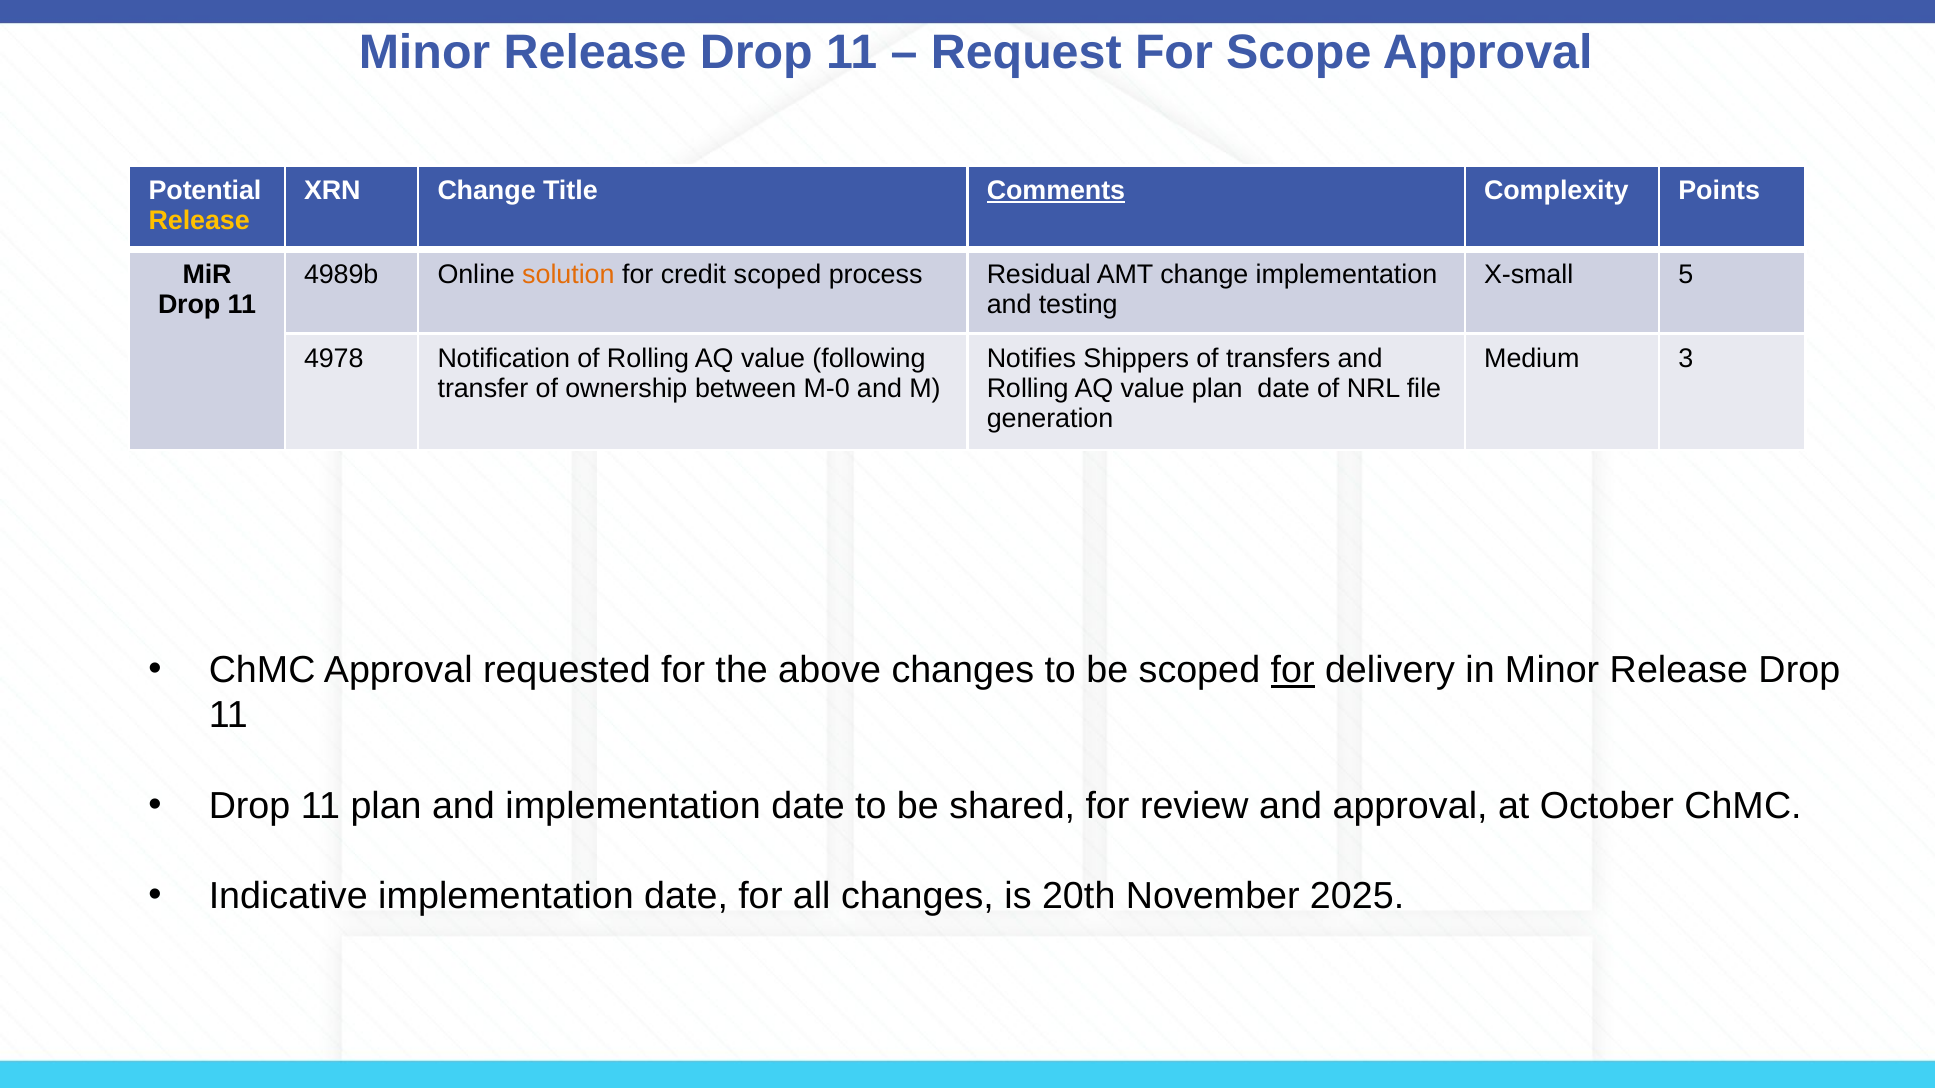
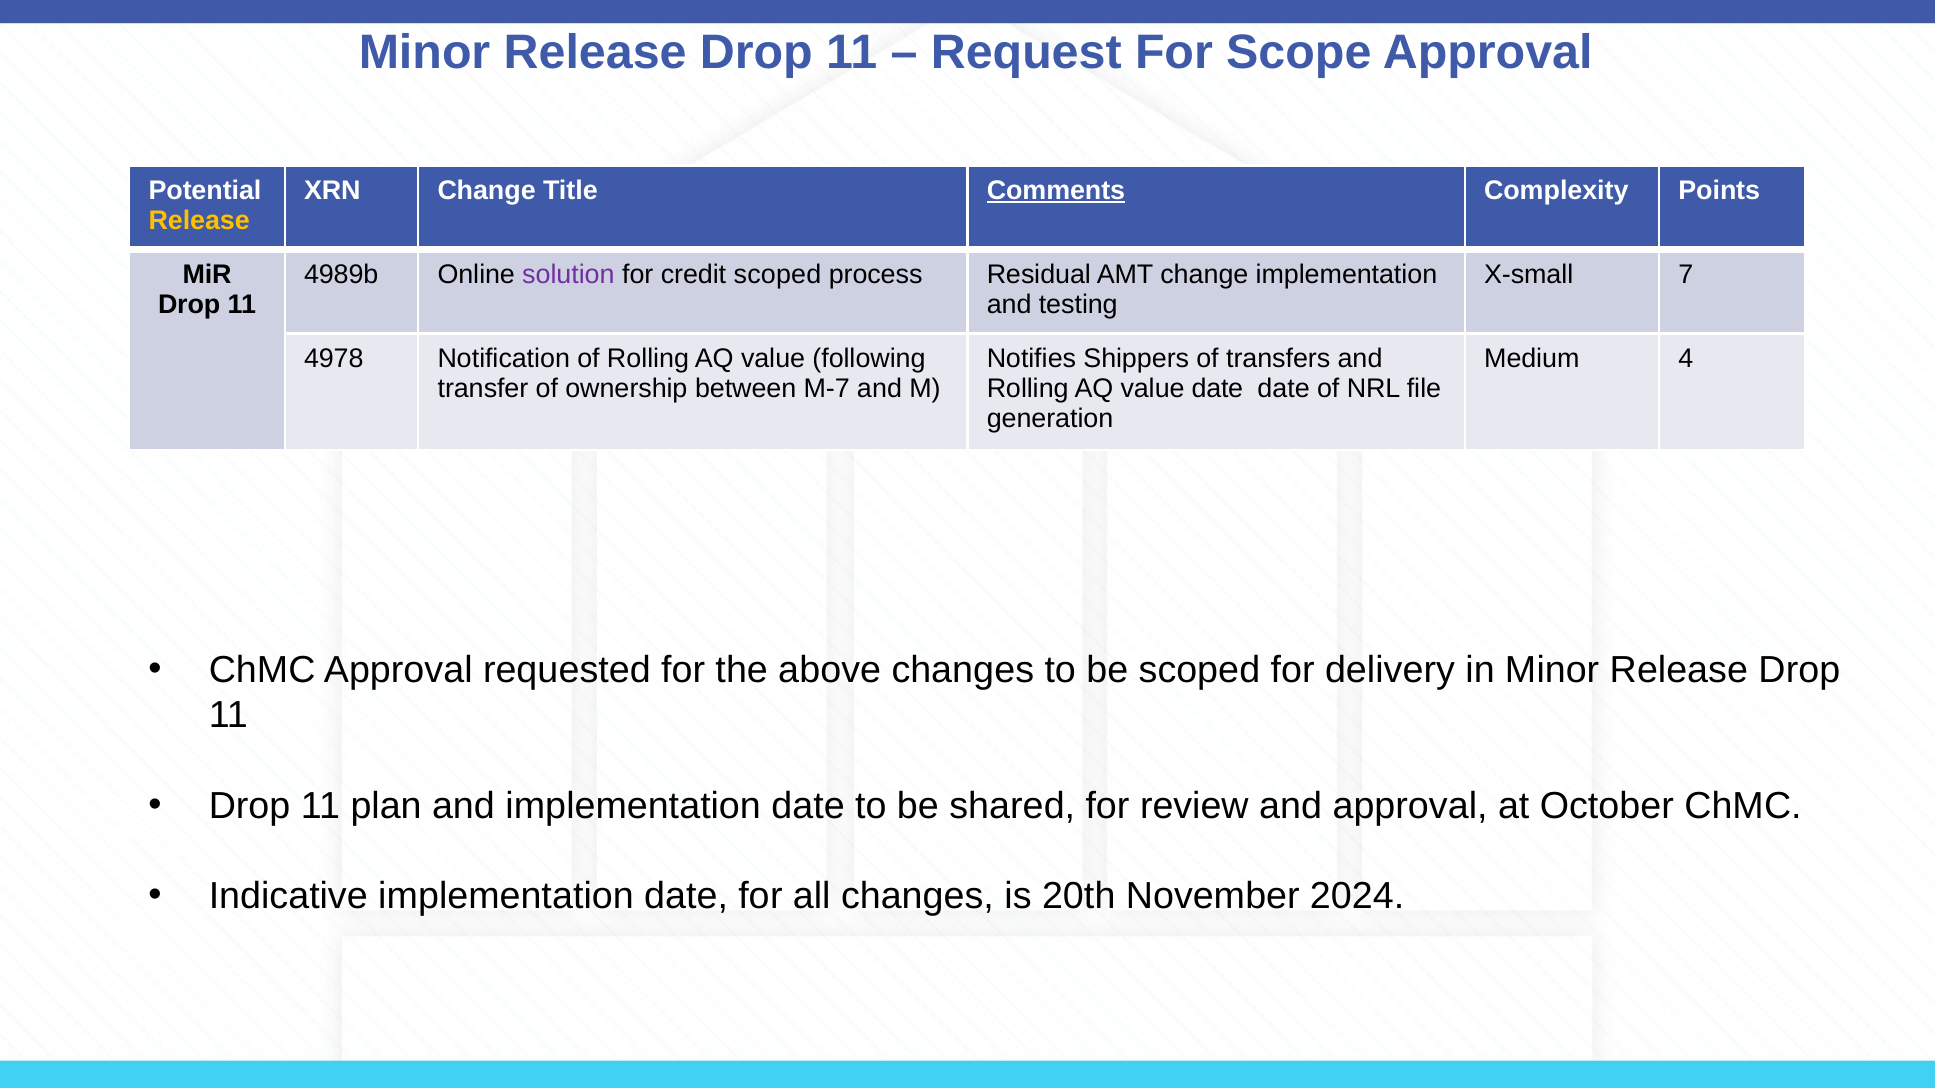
solution colour: orange -> purple (568, 275)
5: 5 -> 7 (1686, 275)
3: 3 -> 4 (1686, 359)
M-0: M-0 -> M-7 (827, 389)
value plan: plan -> date (1217, 389)
for underline: present -> none (1293, 671)
2025: 2025 -> 2024 (1357, 896)
